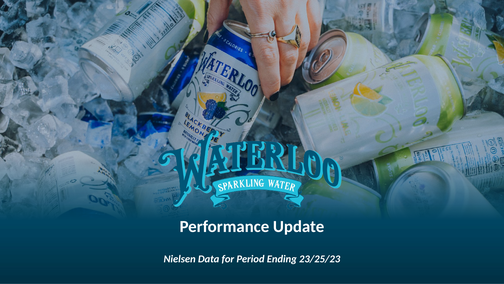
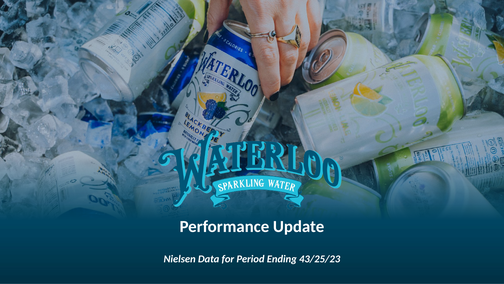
23/25/23: 23/25/23 -> 43/25/23 (320, 259)
